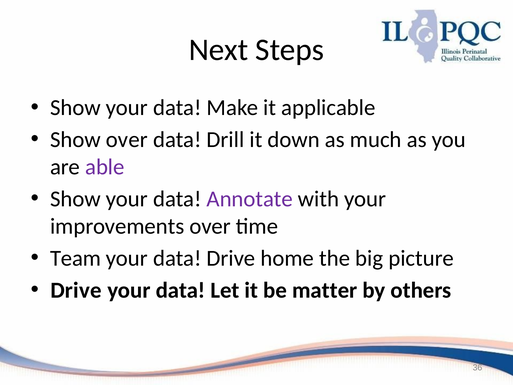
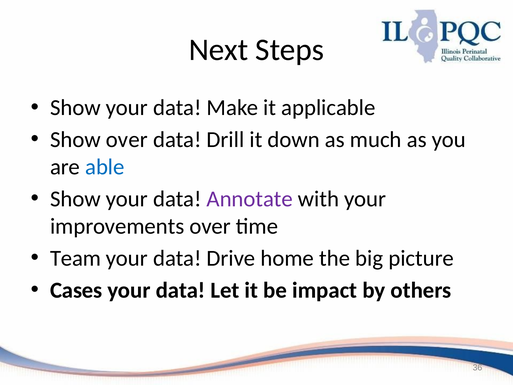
able colour: purple -> blue (105, 167)
Drive: Drive -> Cases (76, 290)
matter: matter -> impact (325, 290)
